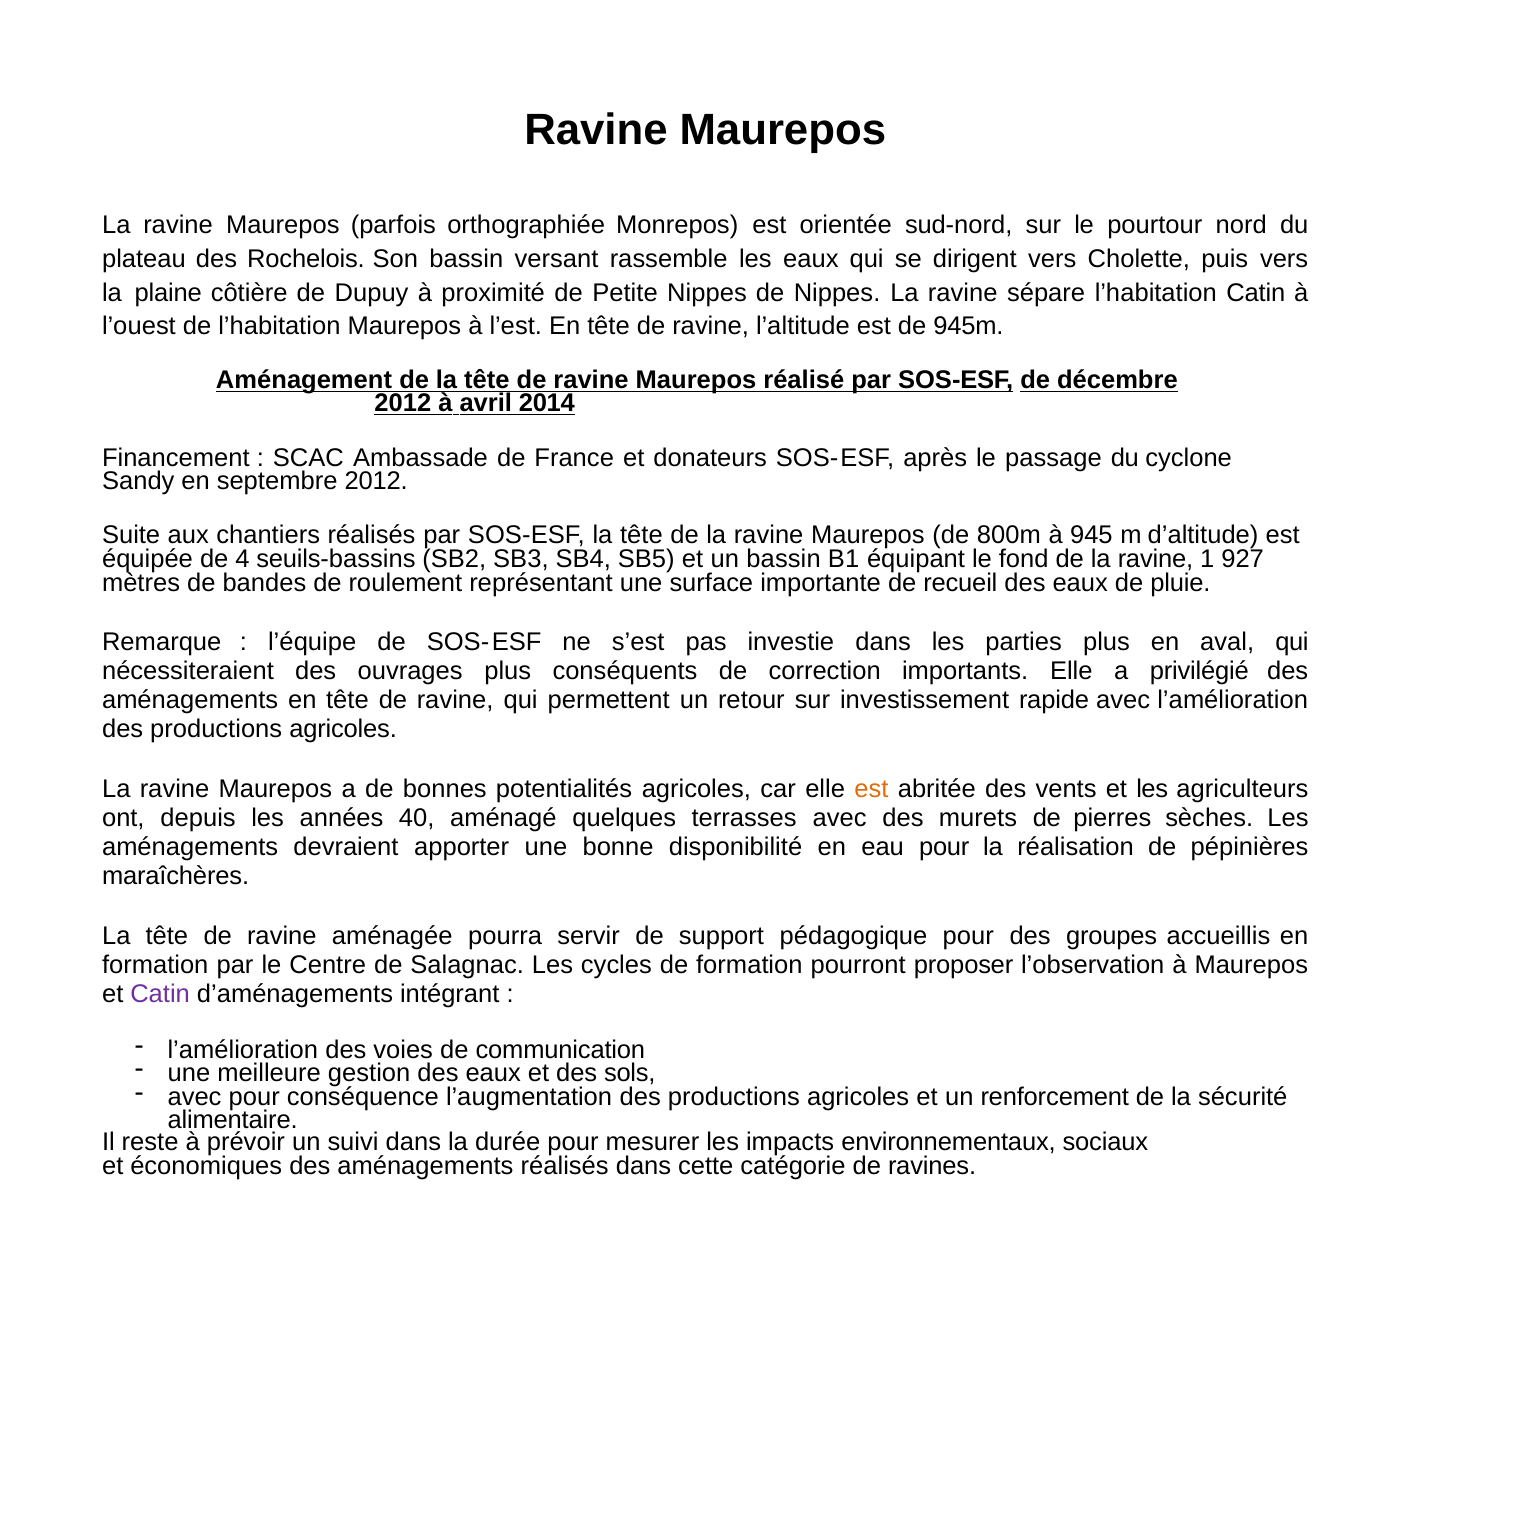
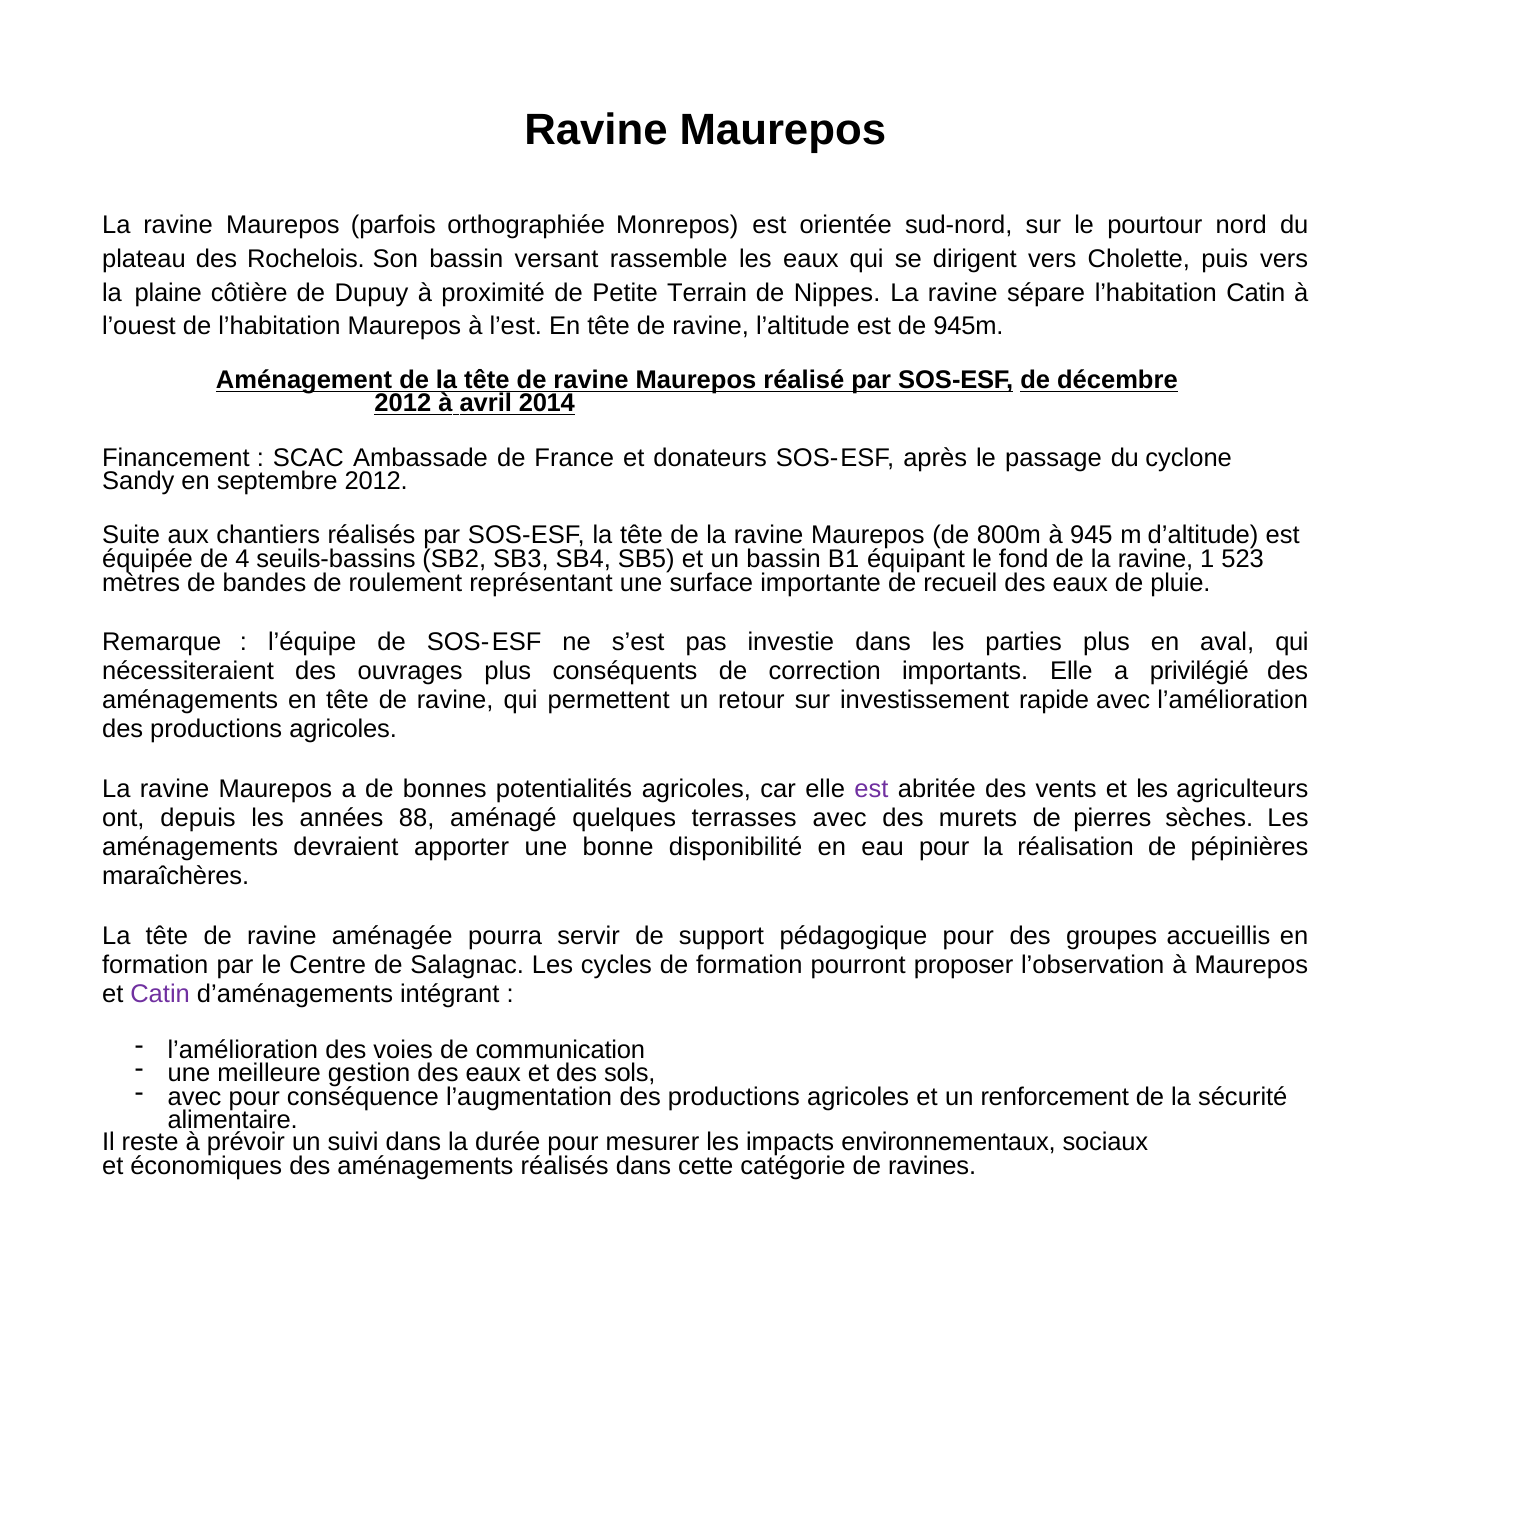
Petite Nippes: Nippes -> Terrain (707, 293)
927: 927 -> 523 (1243, 559)
est colour: orange -> purple (871, 789)
40: 40 -> 88 (417, 818)
